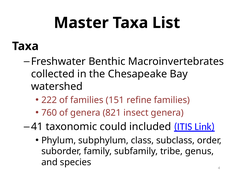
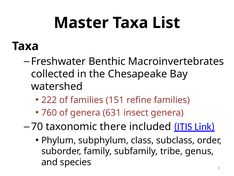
821: 821 -> 631 (112, 112)
41: 41 -> 70 (37, 126)
could: could -> there (113, 126)
